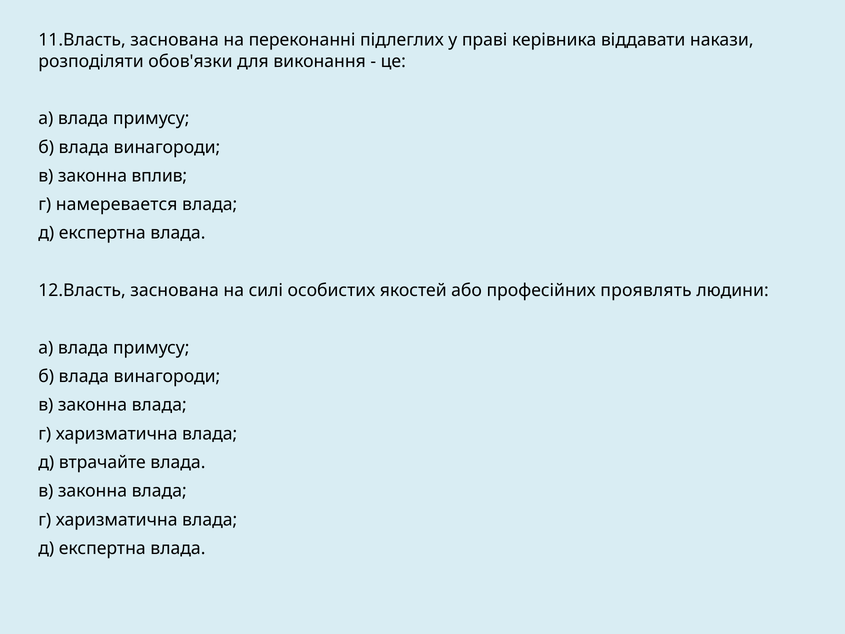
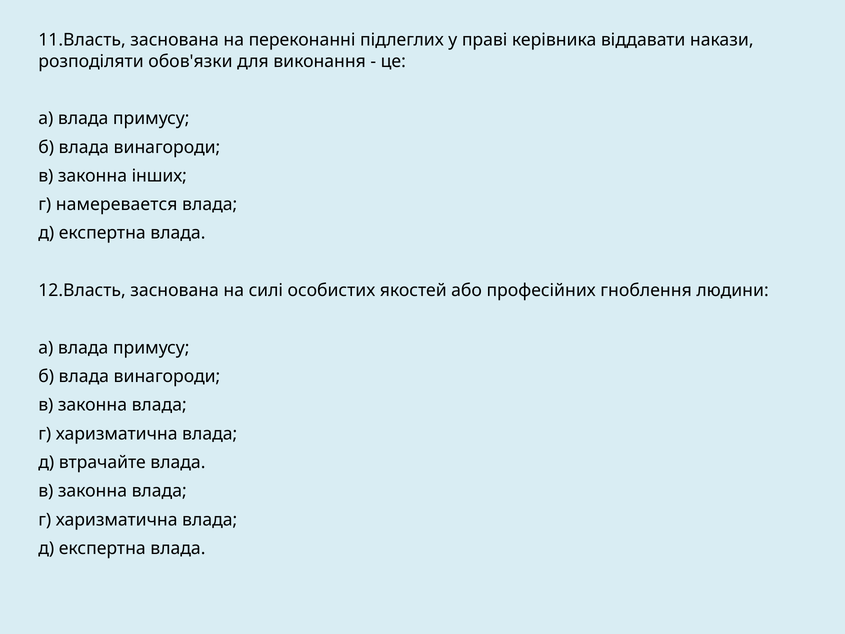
вплив: вплив -> інших (159, 176)
проявлять: проявлять -> гноблення (646, 290)
